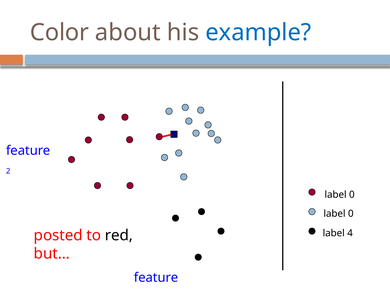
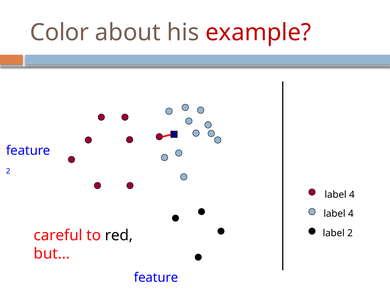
example colour: blue -> red (258, 33)
0: 0 -> 4 (352, 194)
0: 0 -> 4 (351, 213)
label 4: 4 -> 2 (350, 233)
posted: posted -> careful (58, 235)
